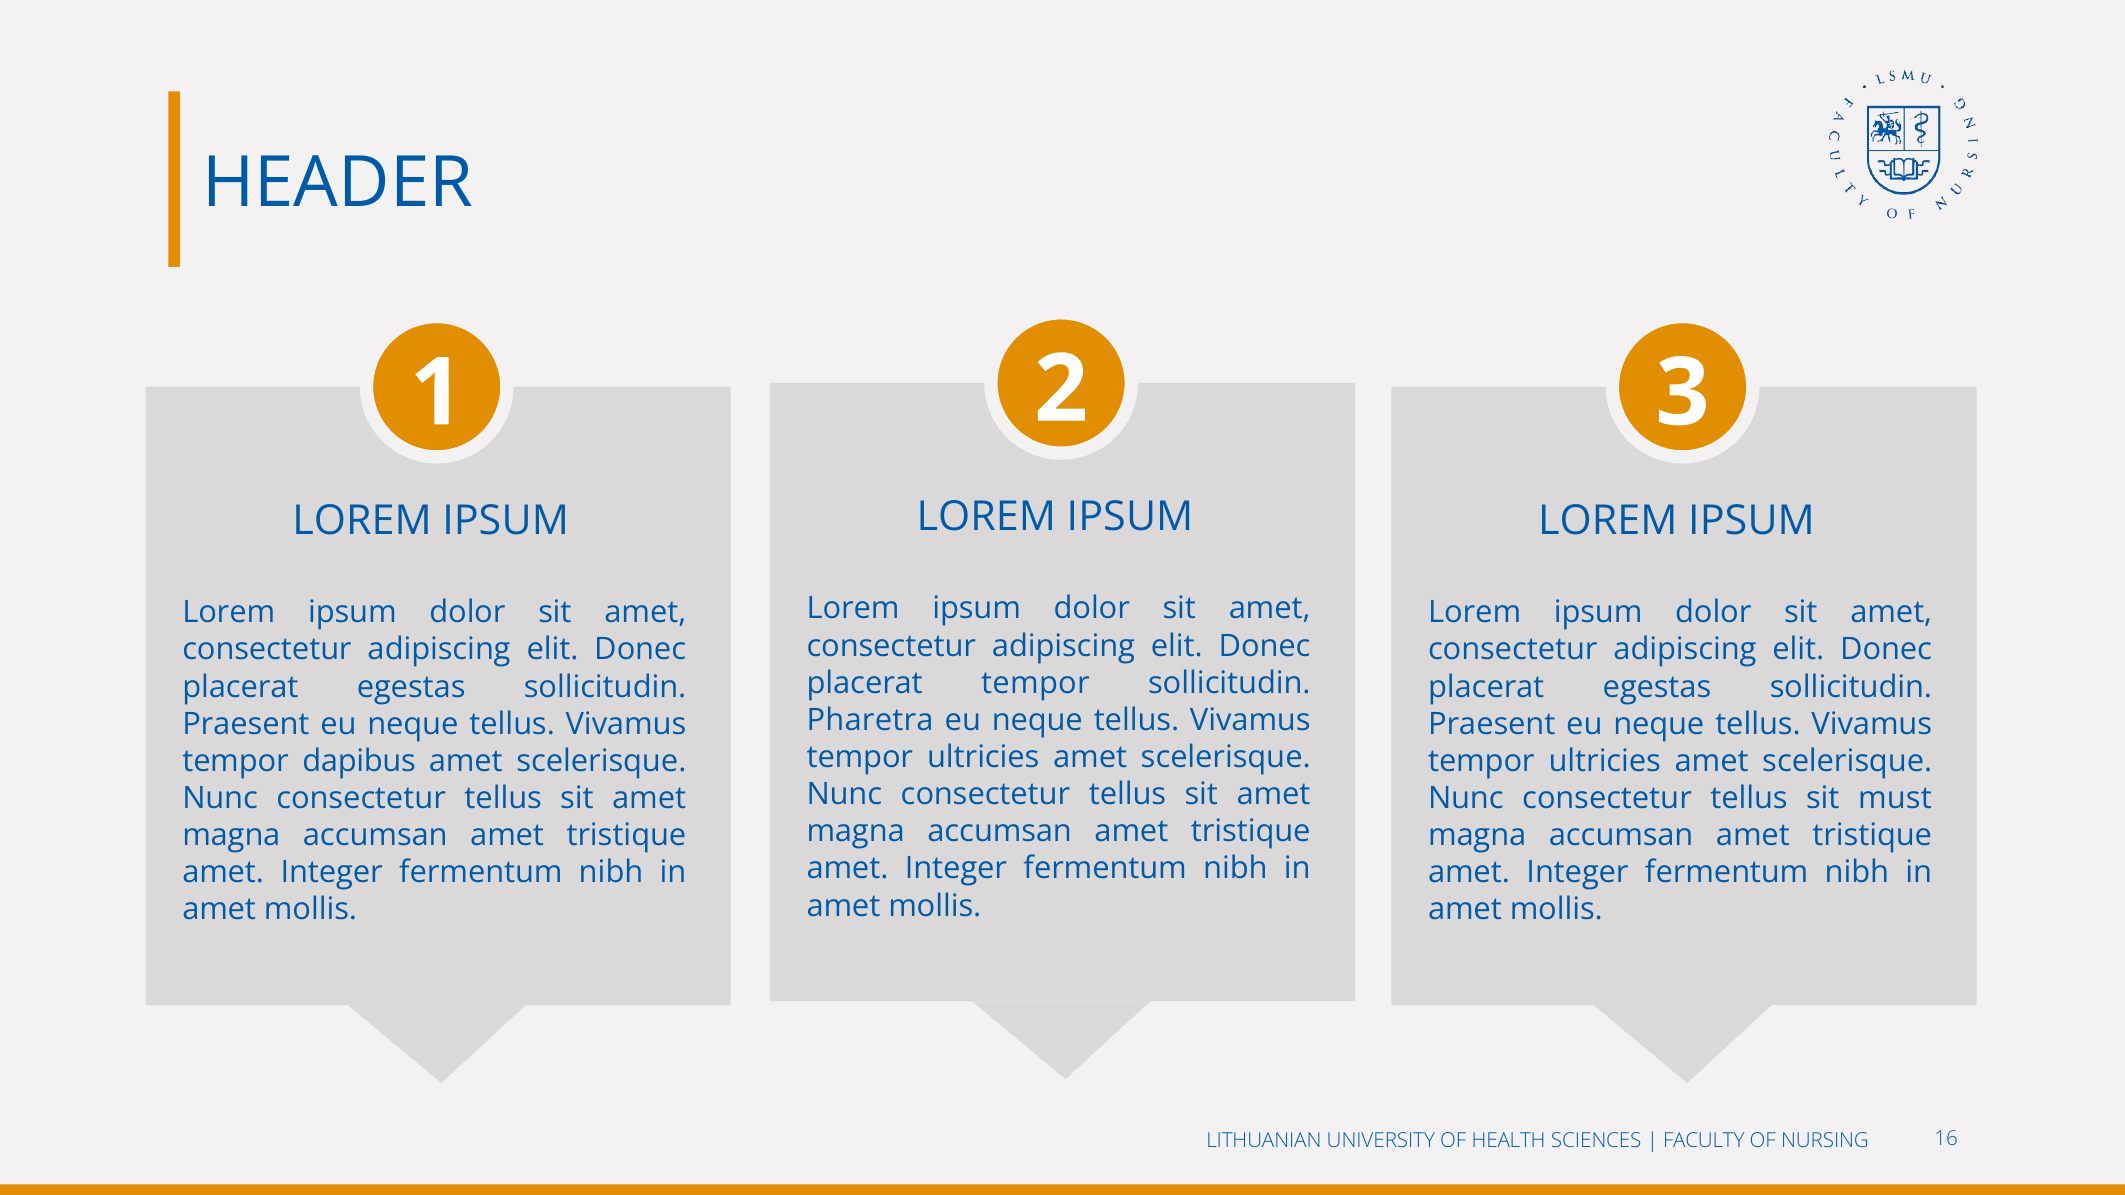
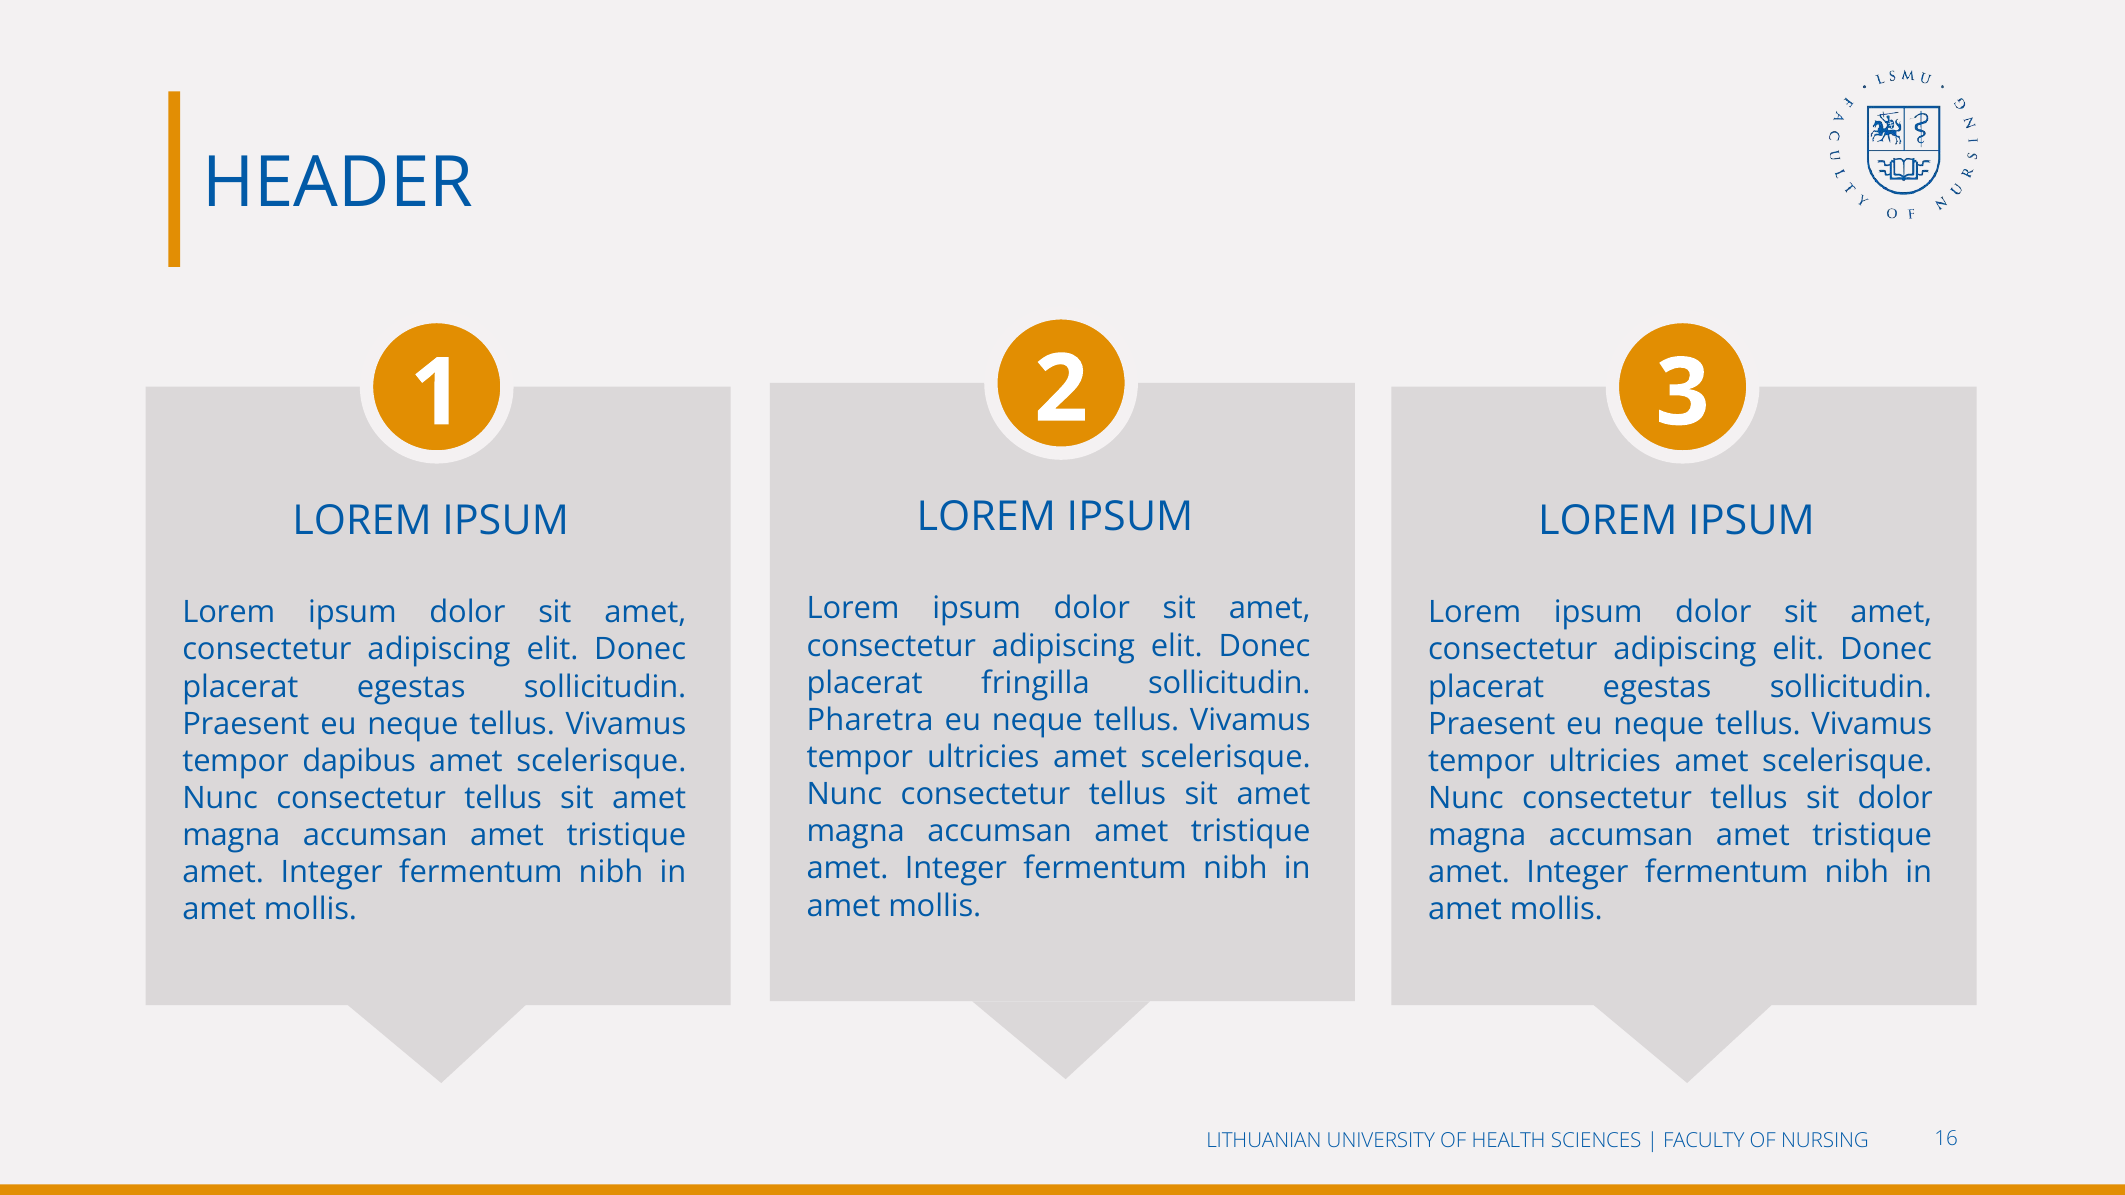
placerat tempor: tempor -> fringilla (1035, 683)
sit must: must -> dolor (1895, 798)
